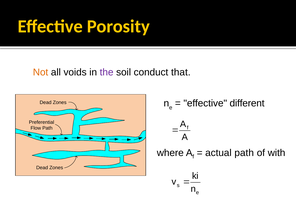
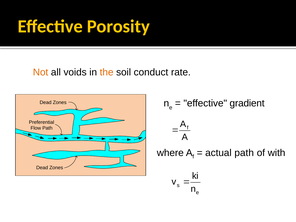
the colour: purple -> orange (107, 72)
that: that -> rate (181, 72)
different: different -> gradient (247, 103)
